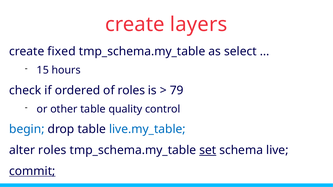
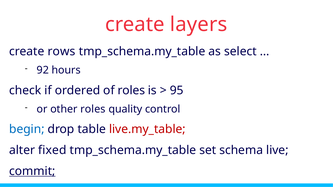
fixed: fixed -> rows (62, 52)
15: 15 -> 92 (43, 70)
79: 79 -> 95 (177, 90)
other table: table -> roles (93, 109)
live.my_table colour: blue -> red (147, 129)
alter roles: roles -> fixed (52, 150)
set underline: present -> none (208, 150)
